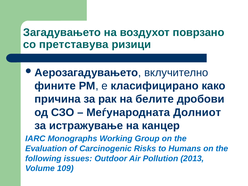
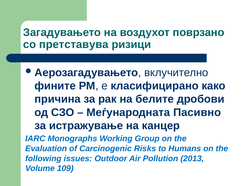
Долниот: Долниот -> Пасивно (197, 112)
